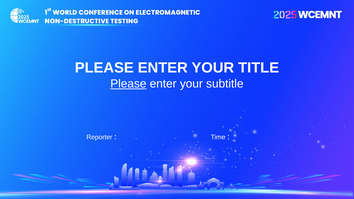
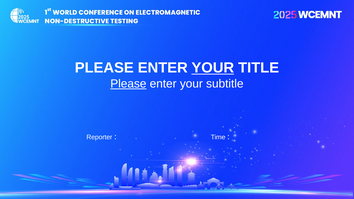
YOUR underline: none -> present (213, 68)
